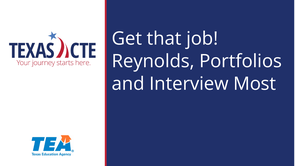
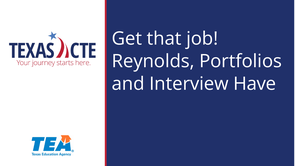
Most: Most -> Have (255, 84)
